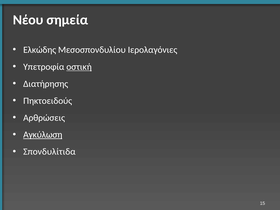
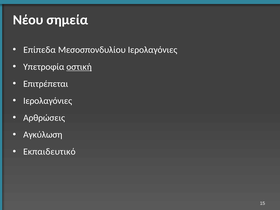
Ελκώδης: Ελκώδης -> Επίπεδα (40, 50)
Διατήρησης: Διατήρησης -> Επιτρέπεται (46, 84)
Πηκτοειδούς: Πηκτοειδούς -> Ιερολαγόνιες (48, 101)
Αγκύλωση underline: present -> none (43, 135)
Σπονδυλίτιδα: Σπονδυλίτιδα -> Εκπαιδευτικό (49, 152)
